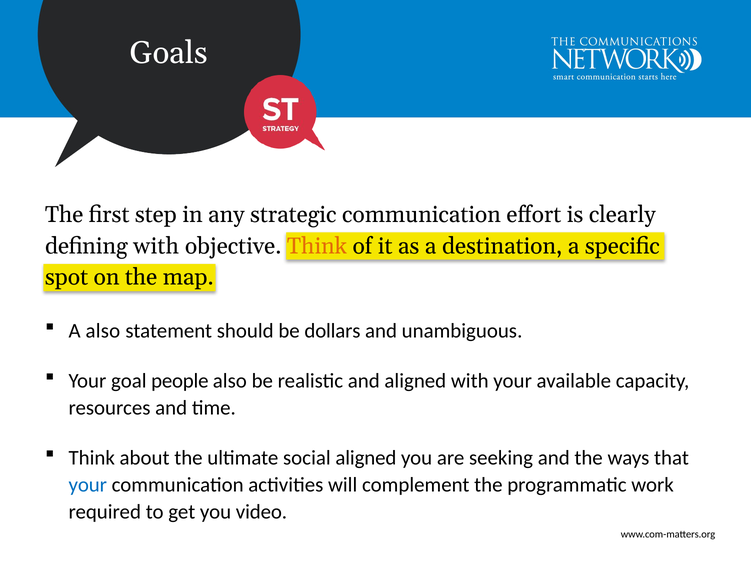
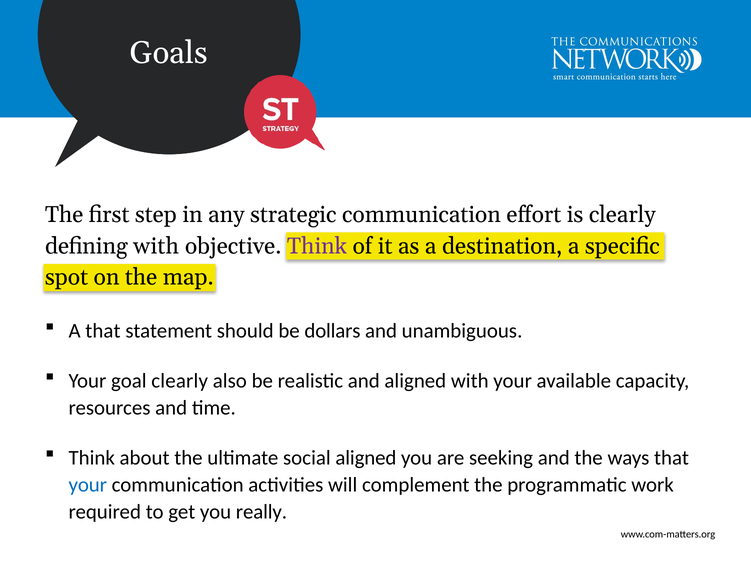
Think colour: orange -> purple (317, 246)
A also: also -> that (103, 331)
goal people: people -> clearly (180, 381)
video: video -> really (261, 512)
